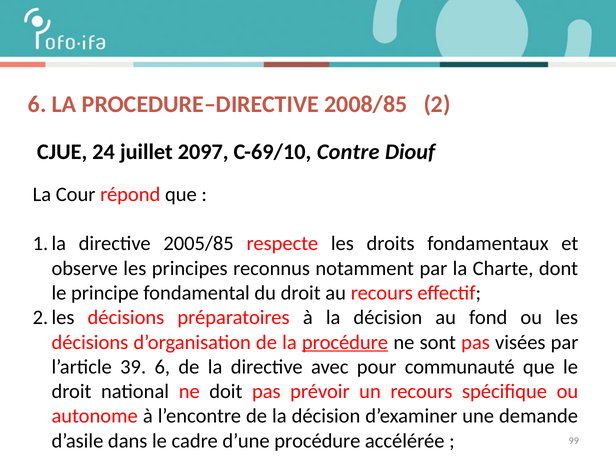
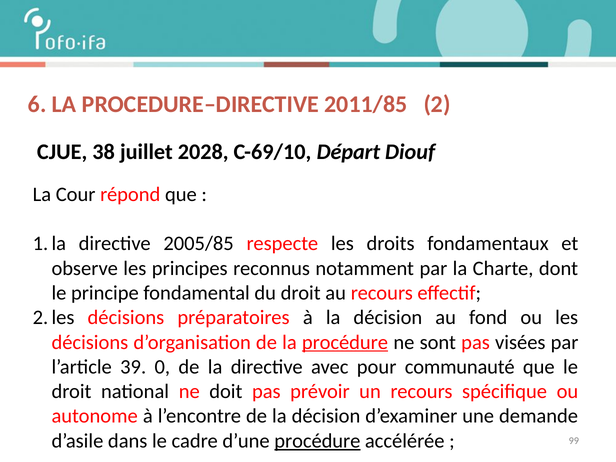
2008/85: 2008/85 -> 2011/85 (366, 105)
24: 24 -> 38 (104, 152)
2097: 2097 -> 2028 (203, 152)
Contre: Contre -> Départ (348, 152)
39 6: 6 -> 0 (162, 367)
procédure underline: none -> present (317, 441)
